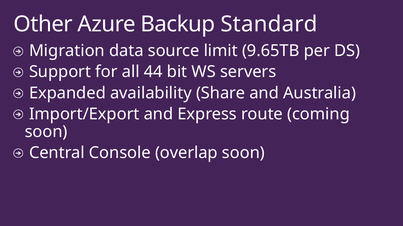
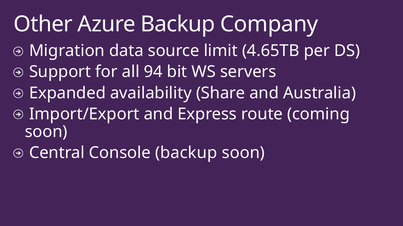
Standard: Standard -> Company (269, 24)
9.65TB: 9.65TB -> 4.65TB (271, 51)
44: 44 -> 94 (153, 72)
Console overlap: overlap -> backup (186, 153)
